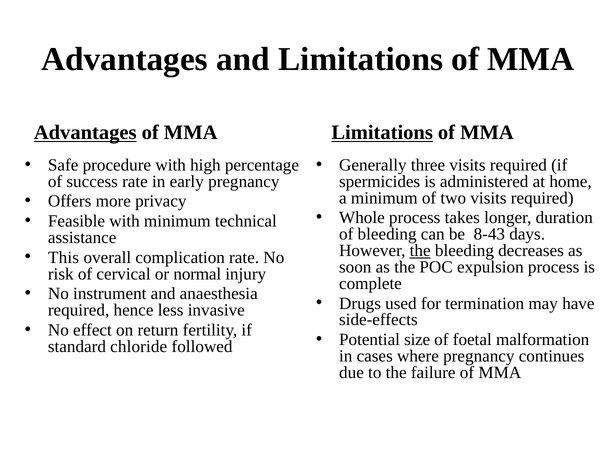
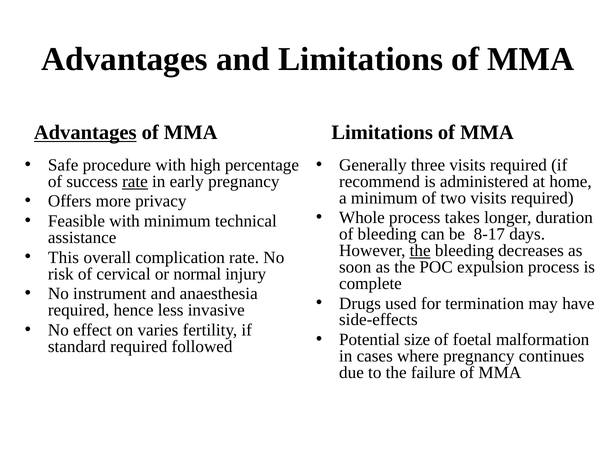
Limitations underline: present -> none (382, 133)
rate underline: none -> present (135, 181)
spermicides: spermicides -> recommend (380, 181)
8-43: 8-43 -> 8-17 (489, 234)
return: return -> varies (158, 330)
standard chloride: chloride -> required (139, 347)
